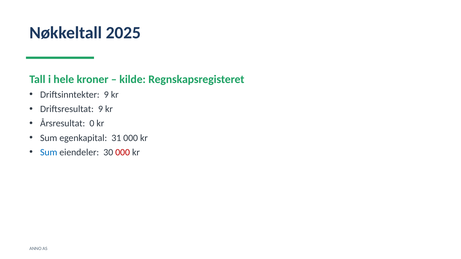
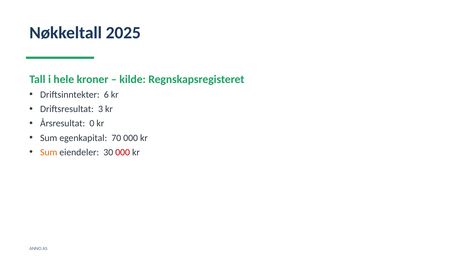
Driftsinntekter 9: 9 -> 6 (106, 95)
Driftsresultat 9: 9 -> 3 (101, 109)
31: 31 -> 70 (116, 138)
Sum colour: blue -> orange (49, 152)
